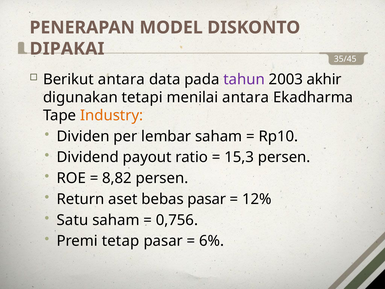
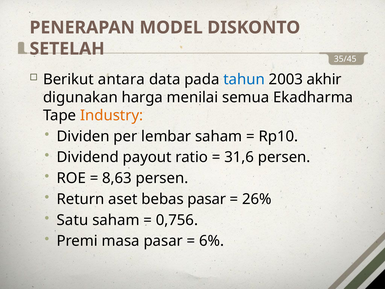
DIPAKAI: DIPAKAI -> SETELAH (67, 49)
tahun colour: purple -> blue (244, 79)
tetapi: tetapi -> harga (142, 97)
menilai antara: antara -> semua (246, 97)
15,3: 15,3 -> 31,6 (239, 157)
8,82: 8,82 -> 8,63 (117, 178)
12%: 12% -> 26% (257, 199)
tetap: tetap -> masa (121, 241)
